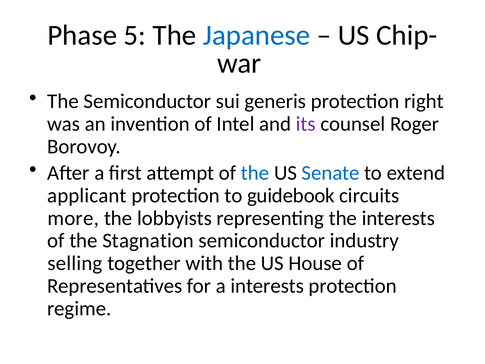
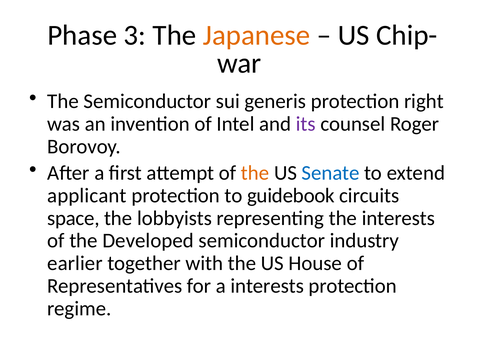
5: 5 -> 3 (135, 35)
Japanese colour: blue -> orange (257, 35)
the colour: blue -> orange (255, 173)
more: more -> space (73, 218)
Stagnation: Stagnation -> Developed (148, 241)
selling: selling -> earlier (75, 263)
